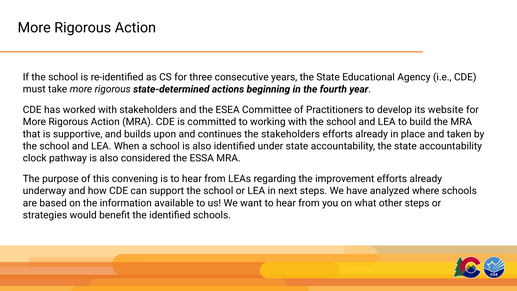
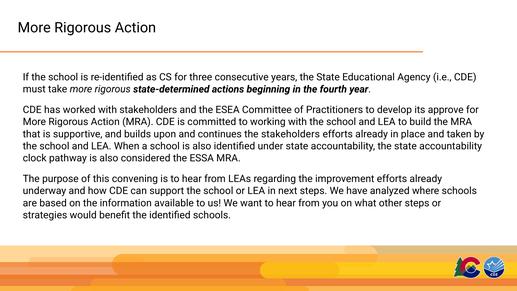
website: website -> approve (446, 110)
